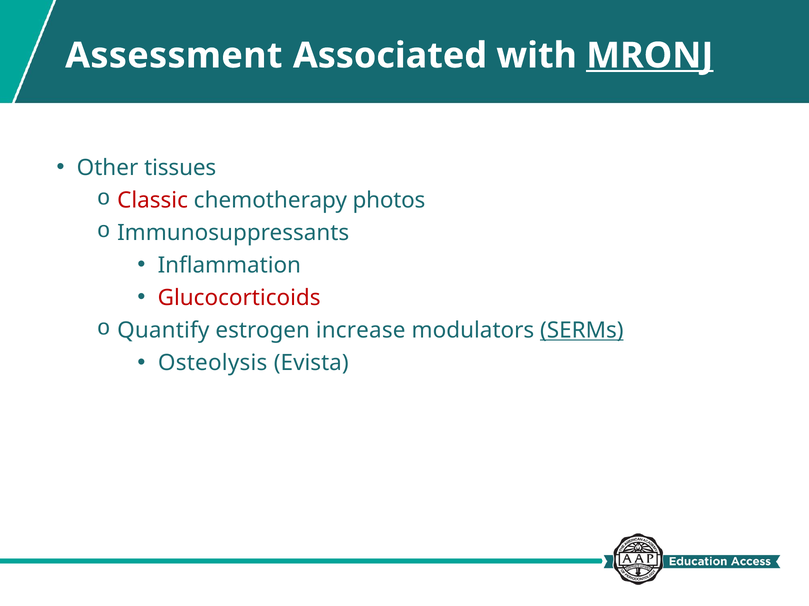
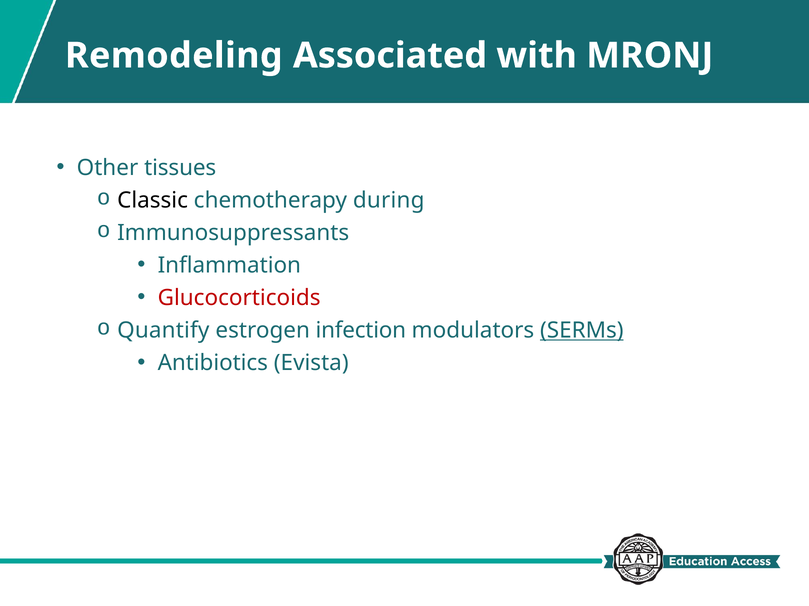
Assessment: Assessment -> Remodeling (174, 56)
MRONJ underline: present -> none (650, 56)
Classic colour: red -> black (153, 200)
photos: photos -> during (389, 200)
increase: increase -> infection (361, 331)
Osteolysis: Osteolysis -> Antibiotics (213, 363)
